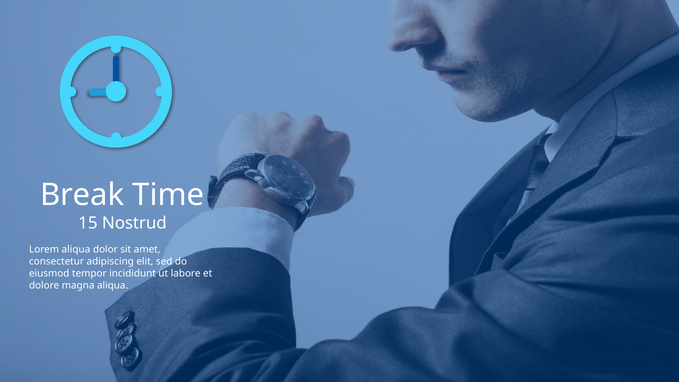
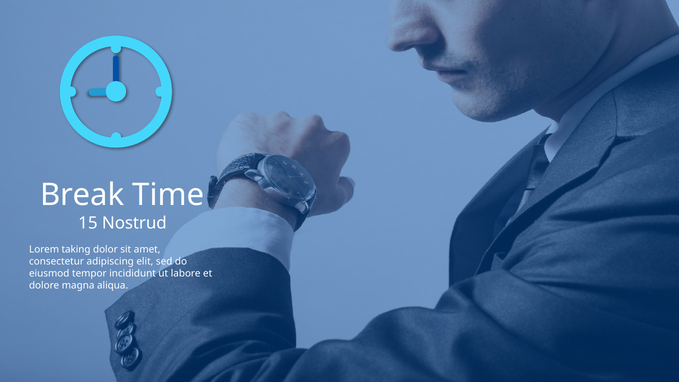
Lorem aliqua: aliqua -> taking (76, 250)
